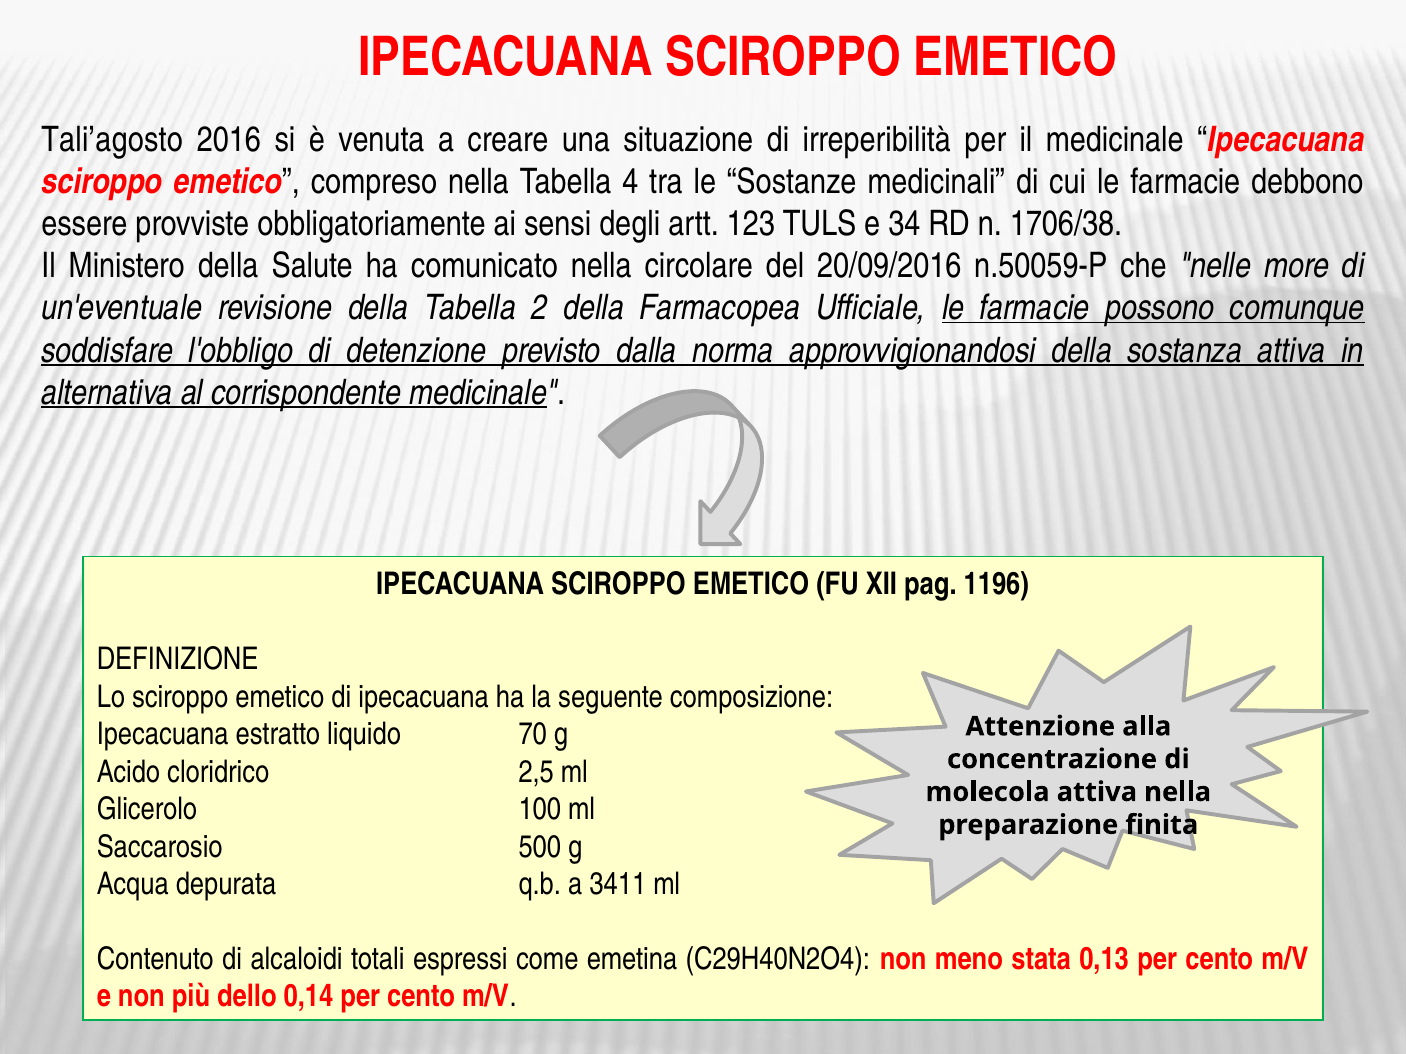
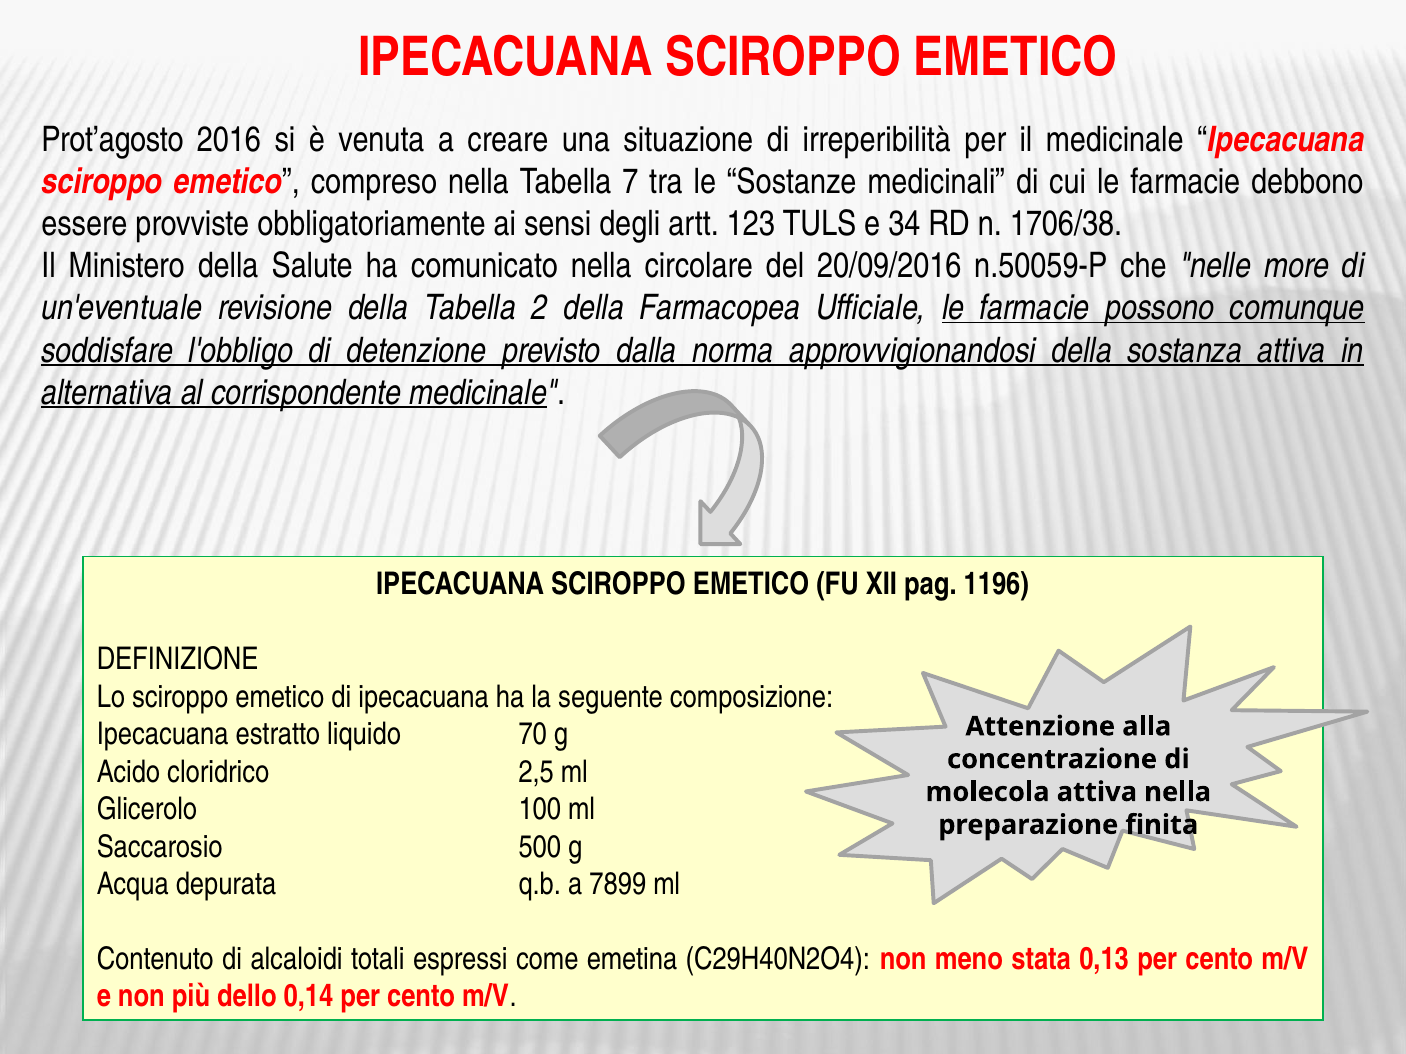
Tali’agosto: Tali’agosto -> Prot’agosto (112, 140)
4: 4 -> 7 (630, 182)
3411: 3411 -> 7899 (618, 885)
